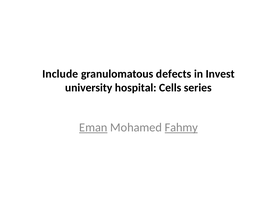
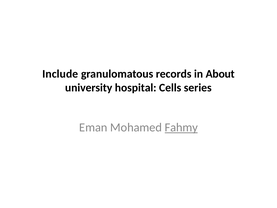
defects: defects -> records (174, 74)
Invest: Invest -> About (220, 74)
Eman underline: present -> none (93, 127)
